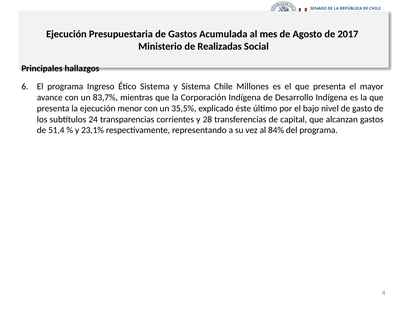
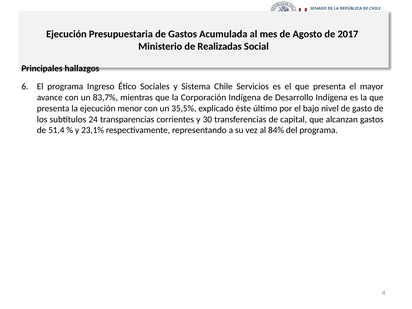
Ético Sistema: Sistema -> Sociales (155, 86)
Millones: Millones -> Servicios (253, 86)
28: 28 -> 30 (207, 119)
